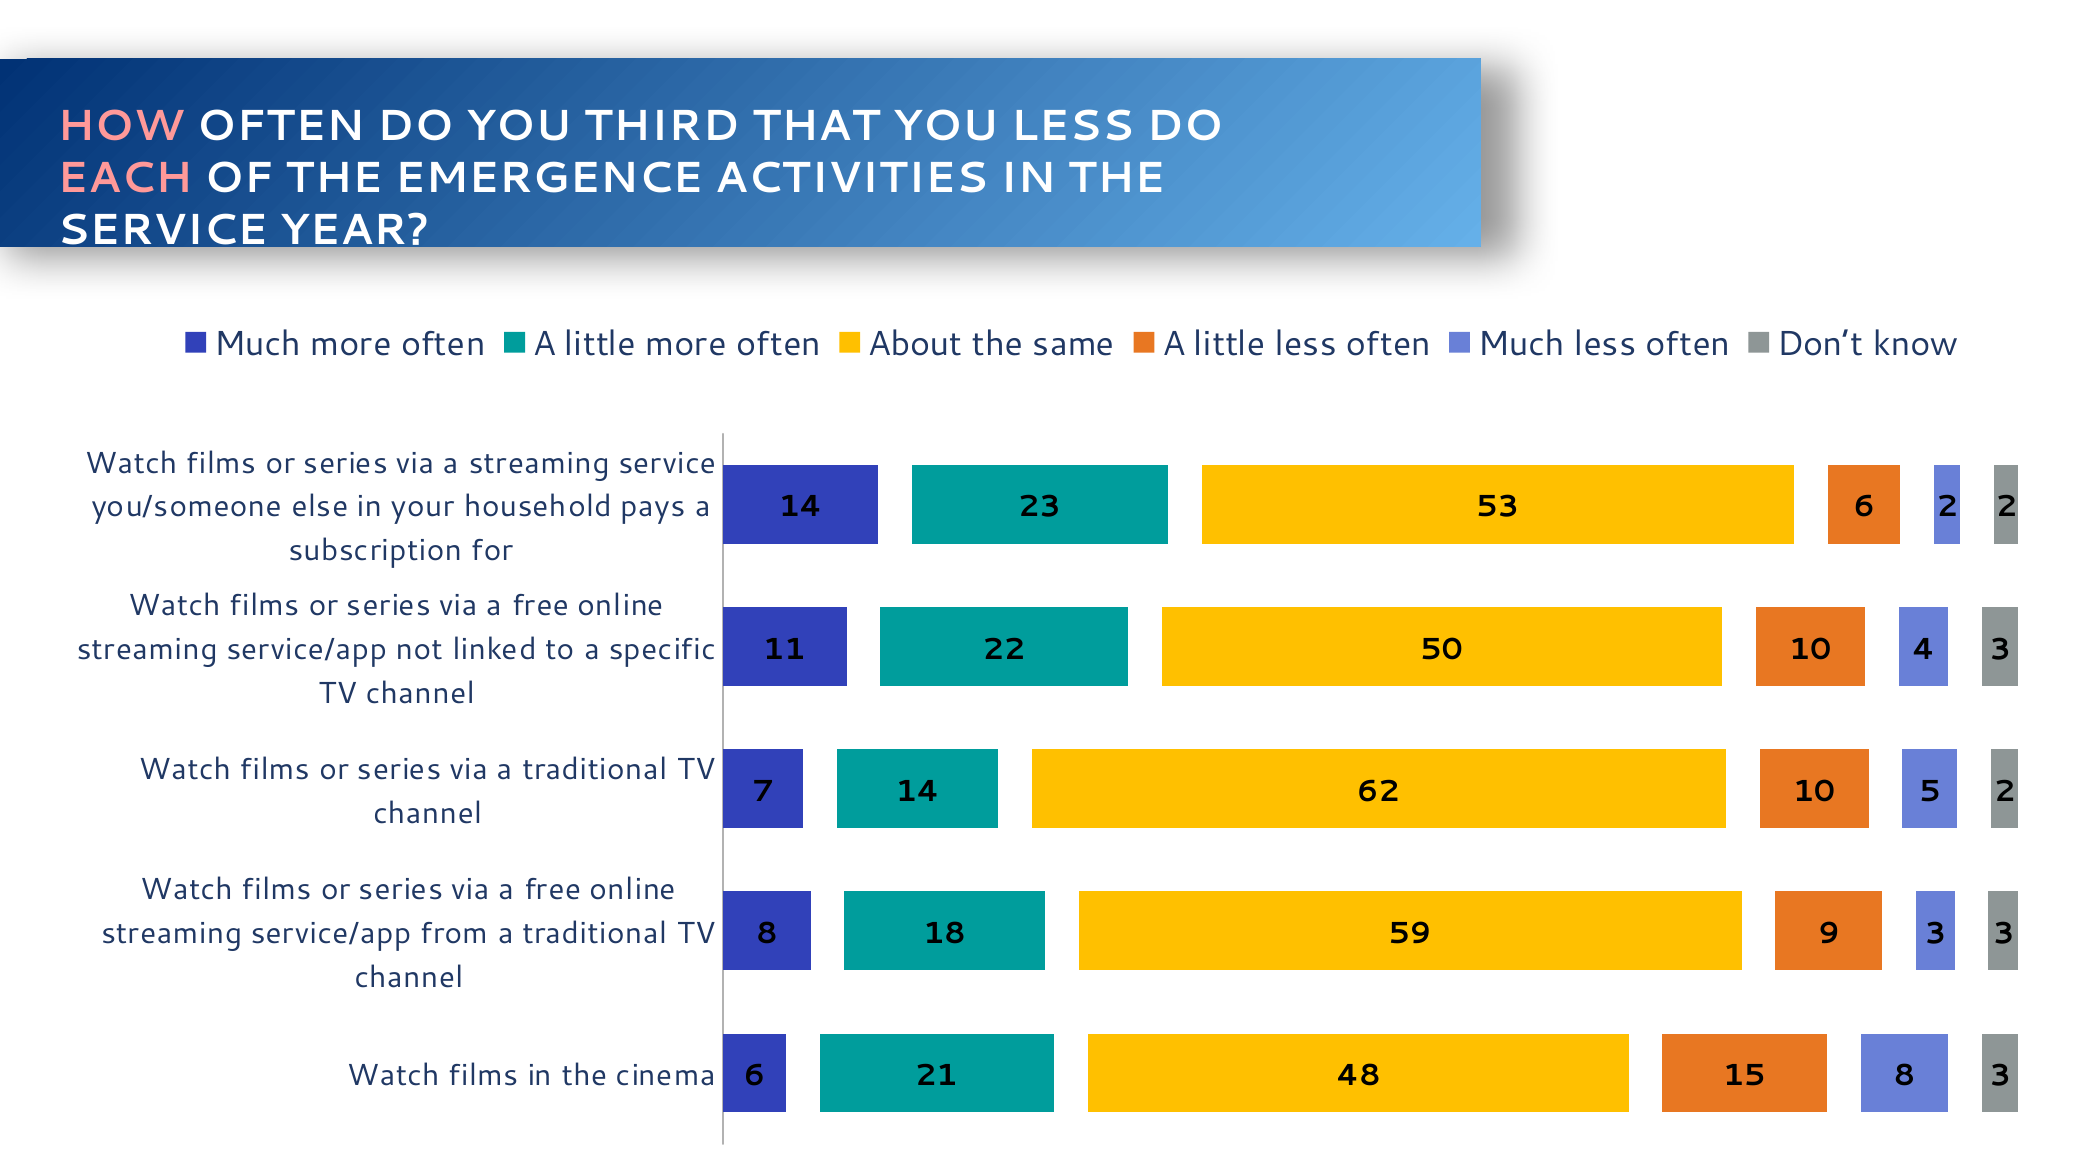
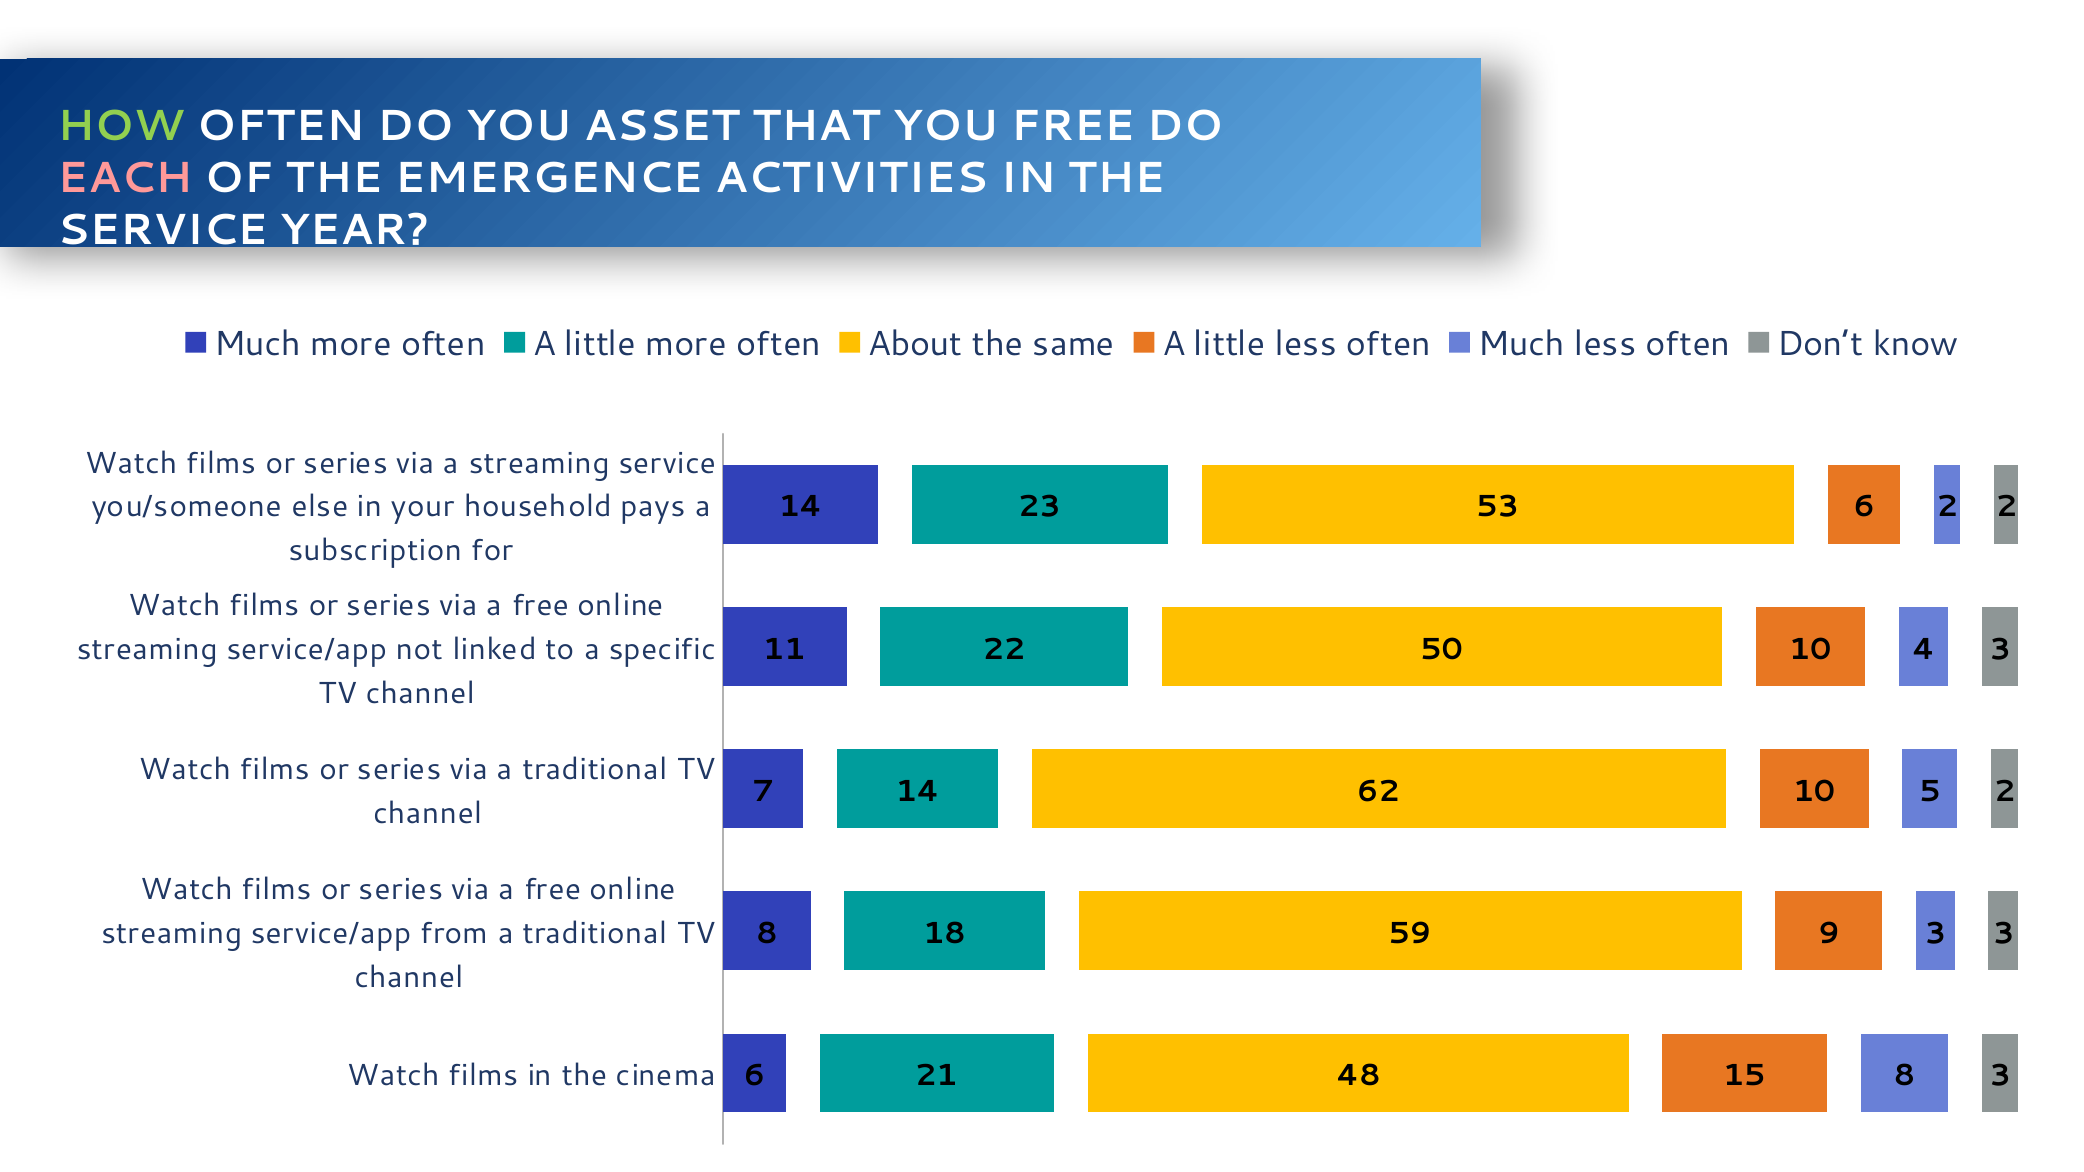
HOW colour: pink -> light green (121, 126)
THIRD: THIRD -> ASSET (662, 126)
YOU LESS: LESS -> FREE (1073, 126)
